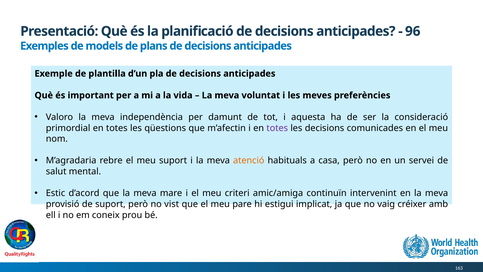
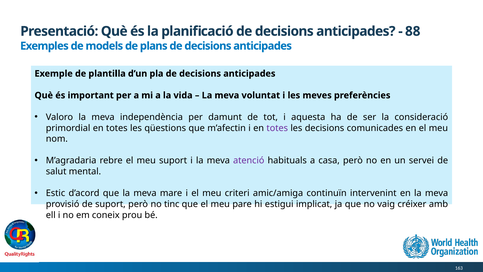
96: 96 -> 88 (413, 31)
atenció colour: orange -> purple (249, 160)
vist: vist -> tinc (172, 204)
